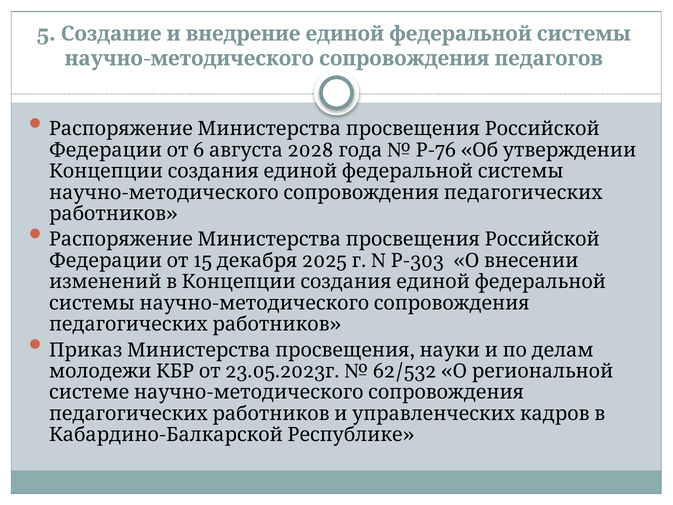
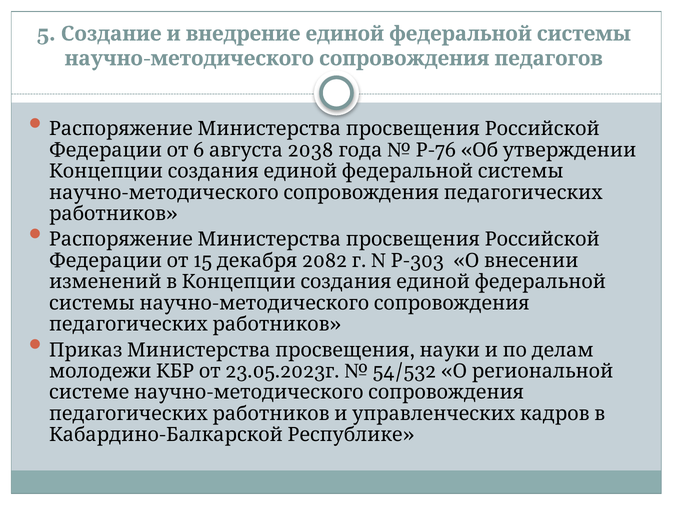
2028: 2028 -> 2038 (311, 150)
2025: 2025 -> 2082 (325, 261)
62/532: 62/532 -> 54/532 (405, 371)
